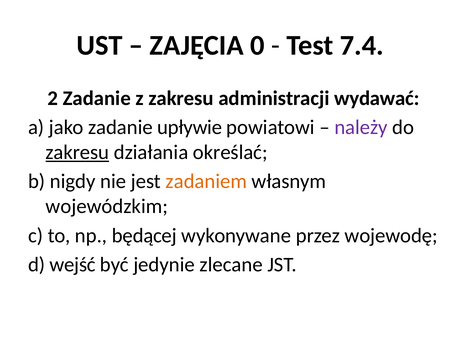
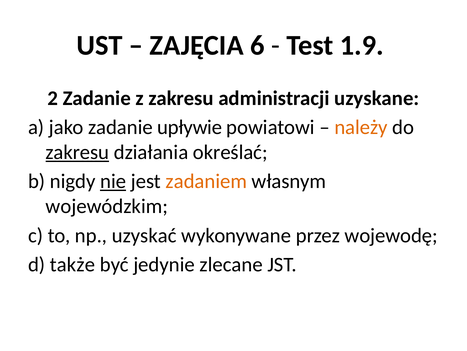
0: 0 -> 6 (257, 45)
7.4: 7.4 -> 1.9 (362, 45)
wydawać: wydawać -> uzyskane (377, 98)
należy colour: purple -> orange (361, 127)
nie underline: none -> present (113, 181)
będącej: będącej -> uzyskać (144, 235)
wejść: wejść -> także (72, 264)
